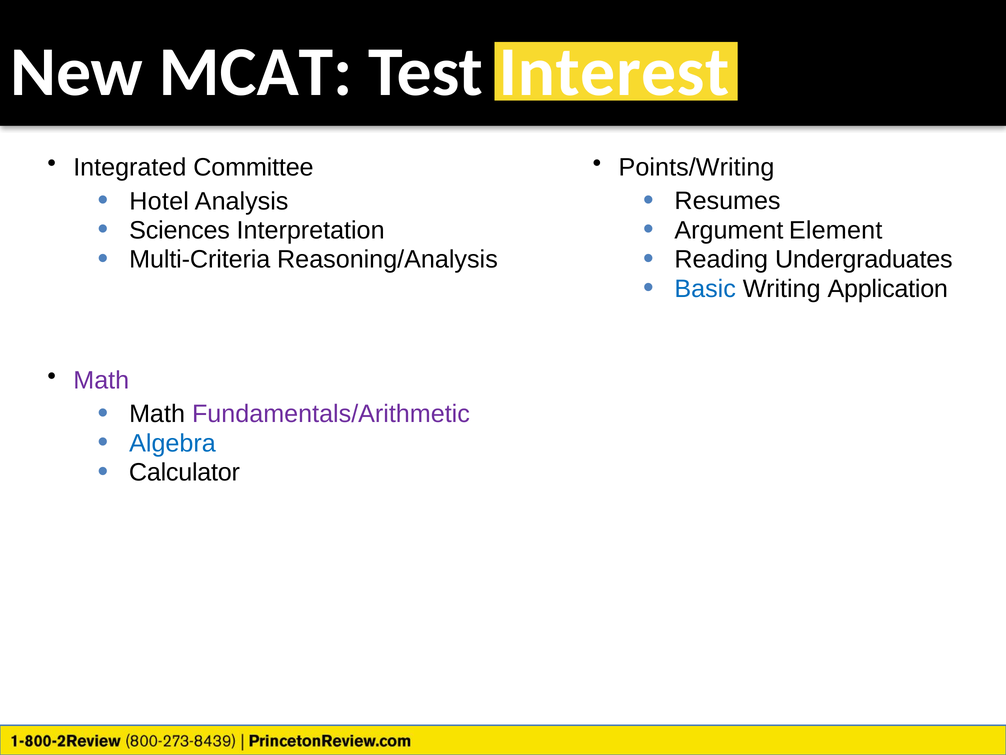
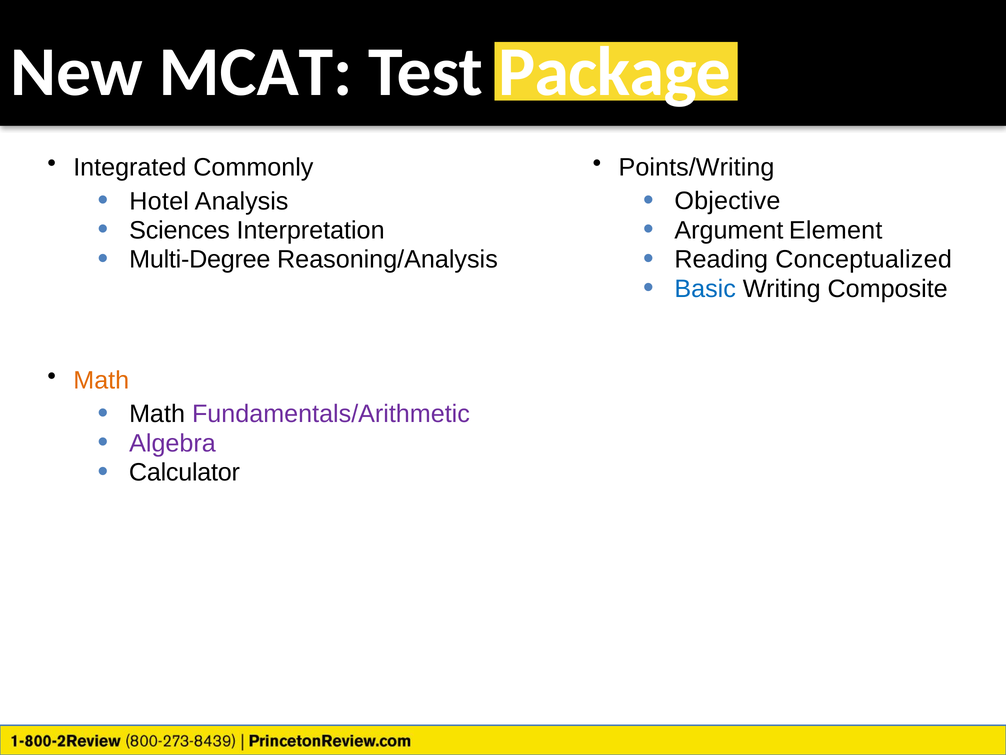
Interest: Interest -> Package (615, 72)
Committee: Committee -> Commonly (253, 168)
Resumes: Resumes -> Objective (727, 201)
Multi-Criteria: Multi-Criteria -> Multi-Degree (200, 259)
Undergraduates: Undergraduates -> Conceptualized (864, 259)
Application: Application -> Composite (888, 289)
Math colour: purple -> orange (101, 380)
Algebra colour: blue -> purple (172, 443)
